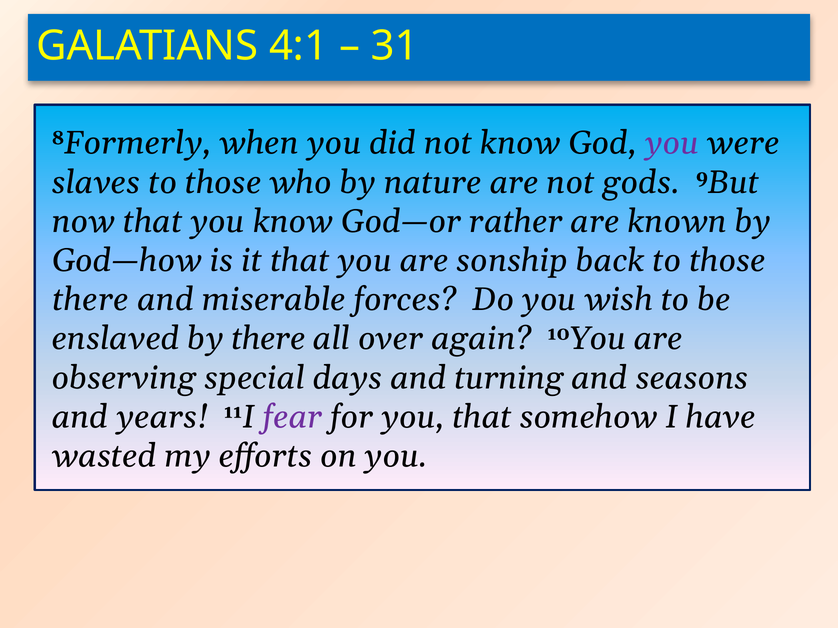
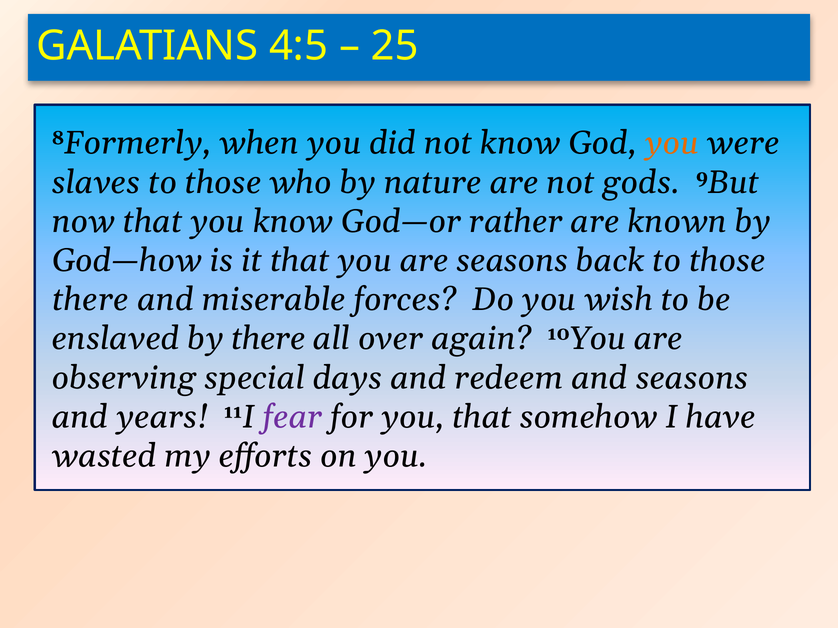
4:1: 4:1 -> 4:5 (299, 46)
31: 31 -> 25 (395, 46)
you colour: purple -> orange (672, 143)
are sonship: sonship -> seasons (512, 261)
turning: turning -> redeem (509, 378)
